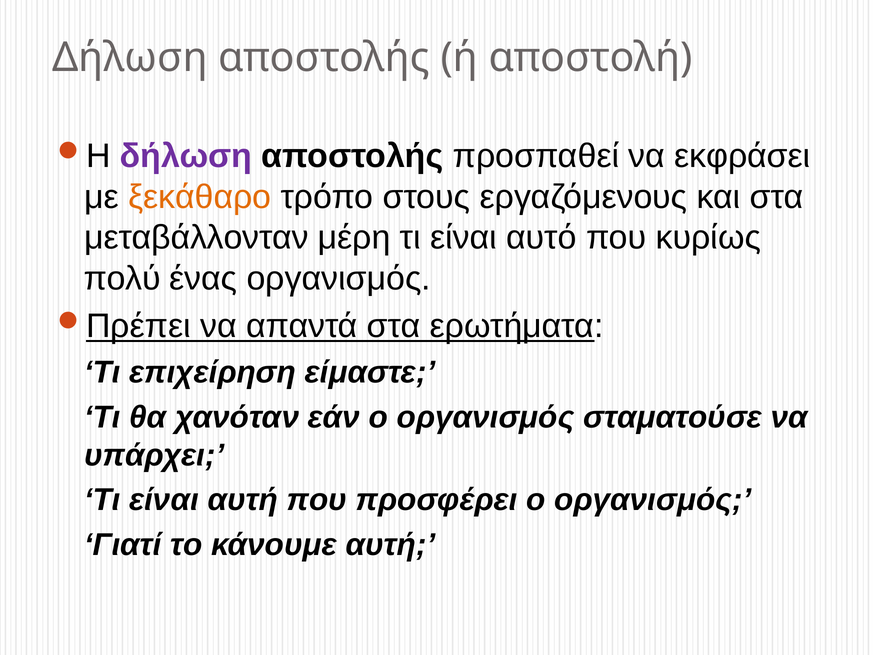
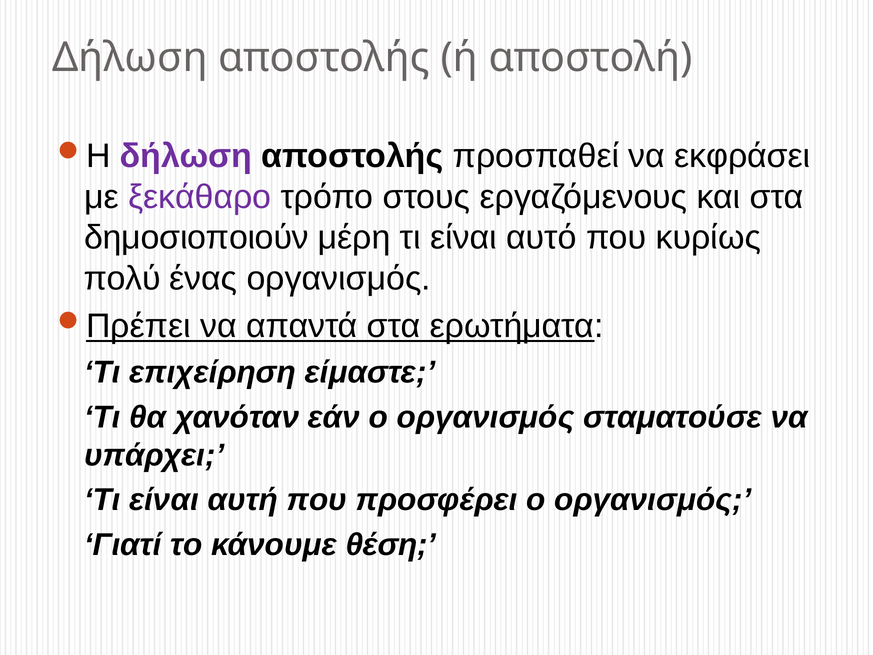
ξεκάθαρο colour: orange -> purple (200, 197)
μεταβάλλονταν: μεταβάλλονταν -> δημοσιοποιούν (197, 238)
κάνουμε αυτή: αυτή -> θέση (391, 545)
